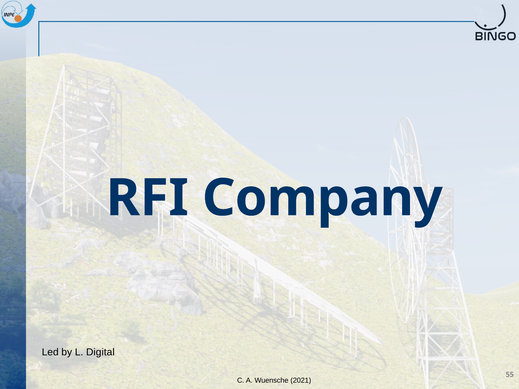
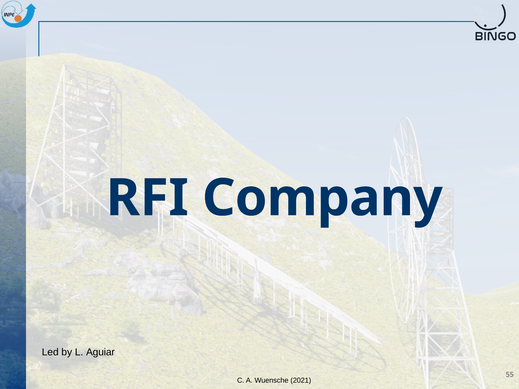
Digital: Digital -> Aguiar (100, 352)
